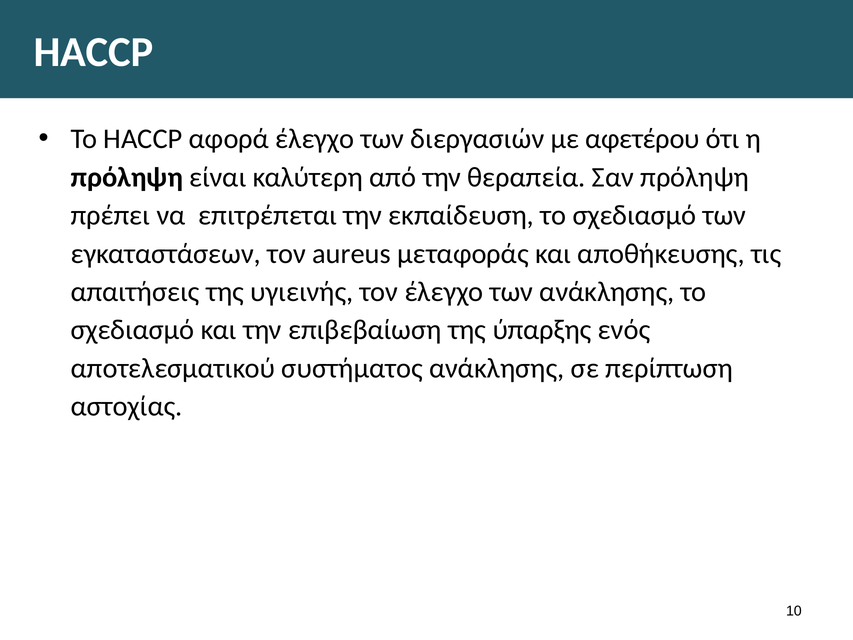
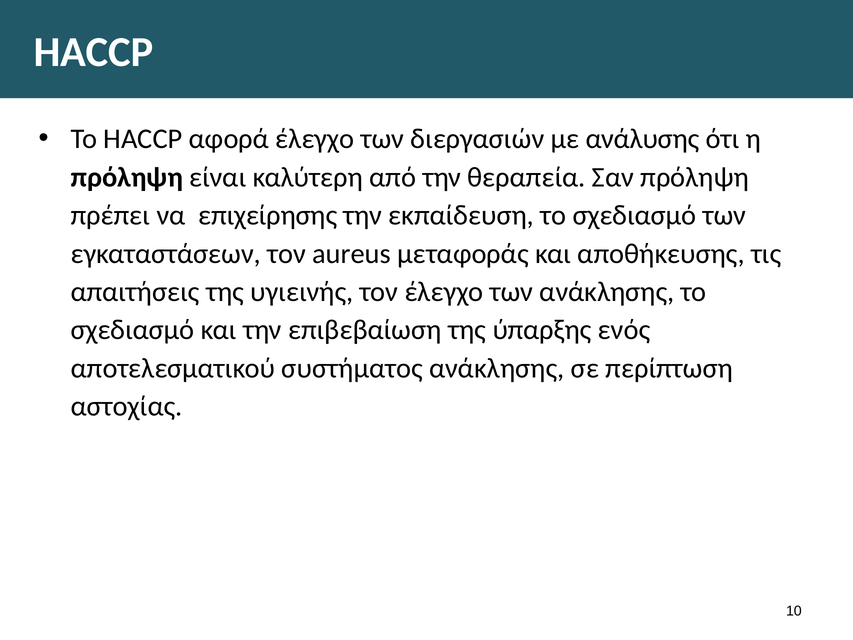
αφετέρου: αφετέρου -> ανάλυσης (643, 139)
επιτρέπεται: επιτρέπεται -> επιχείρησης (268, 215)
